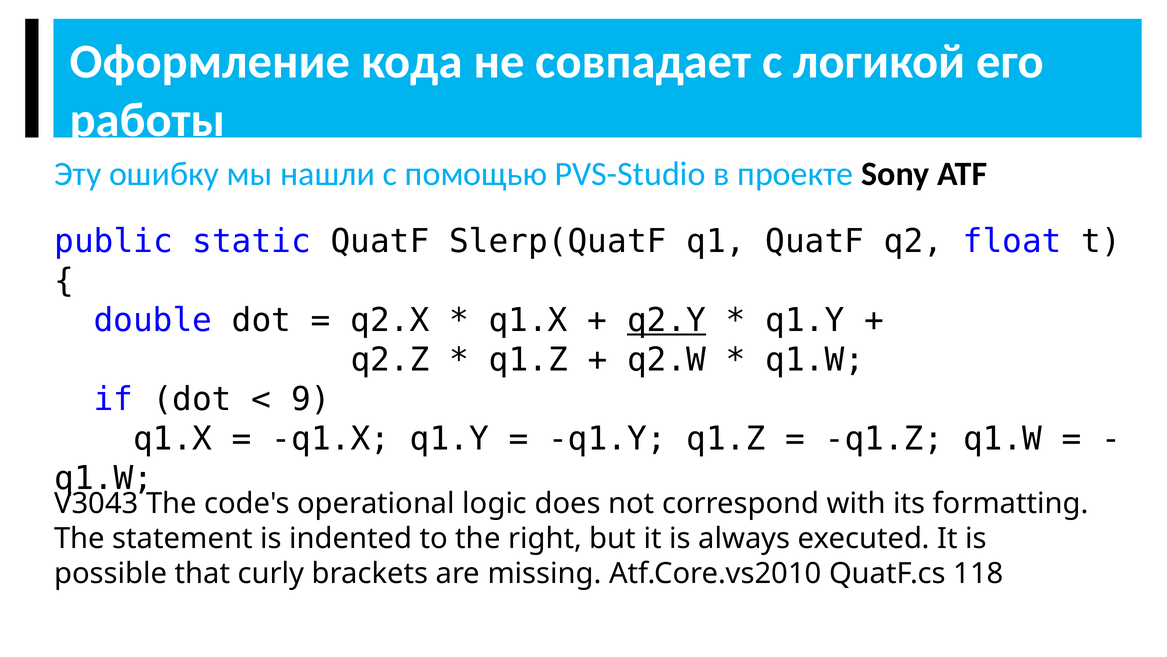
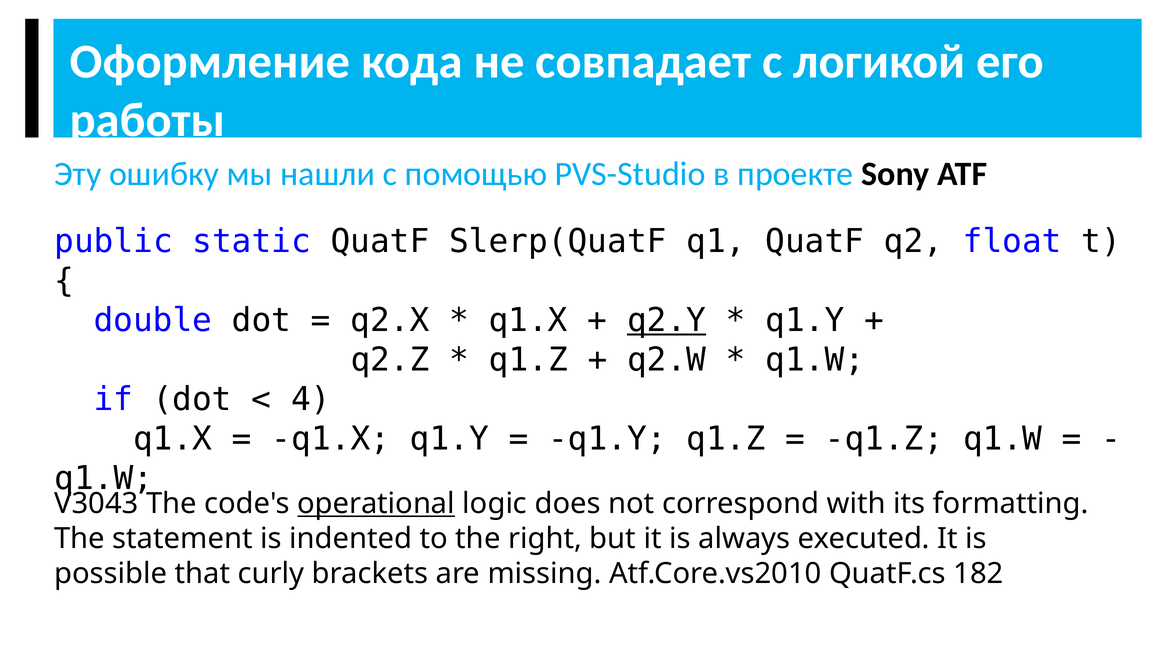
9: 9 -> 4 (311, 399)
operational underline: none -> present (376, 503)
118: 118 -> 182 (978, 573)
